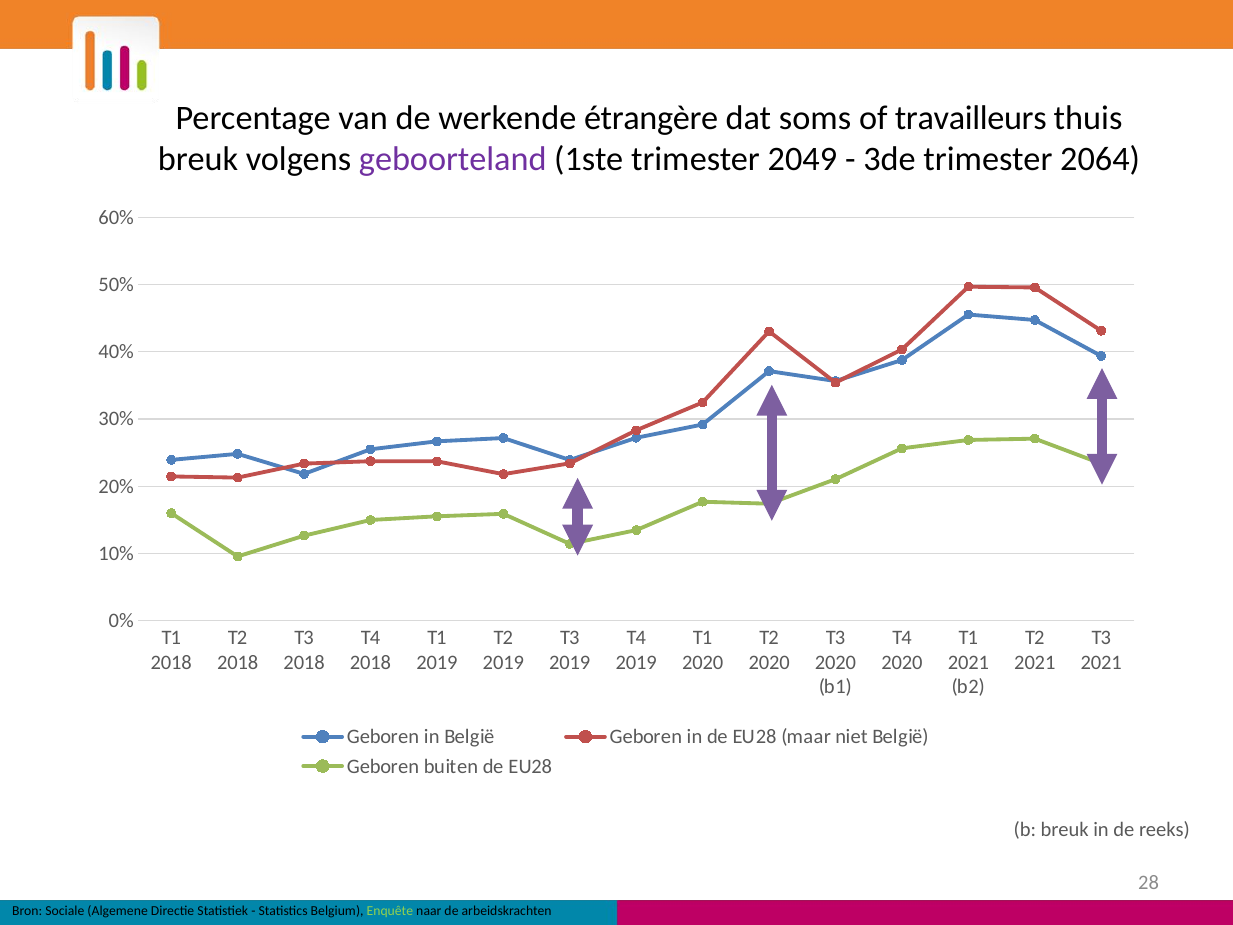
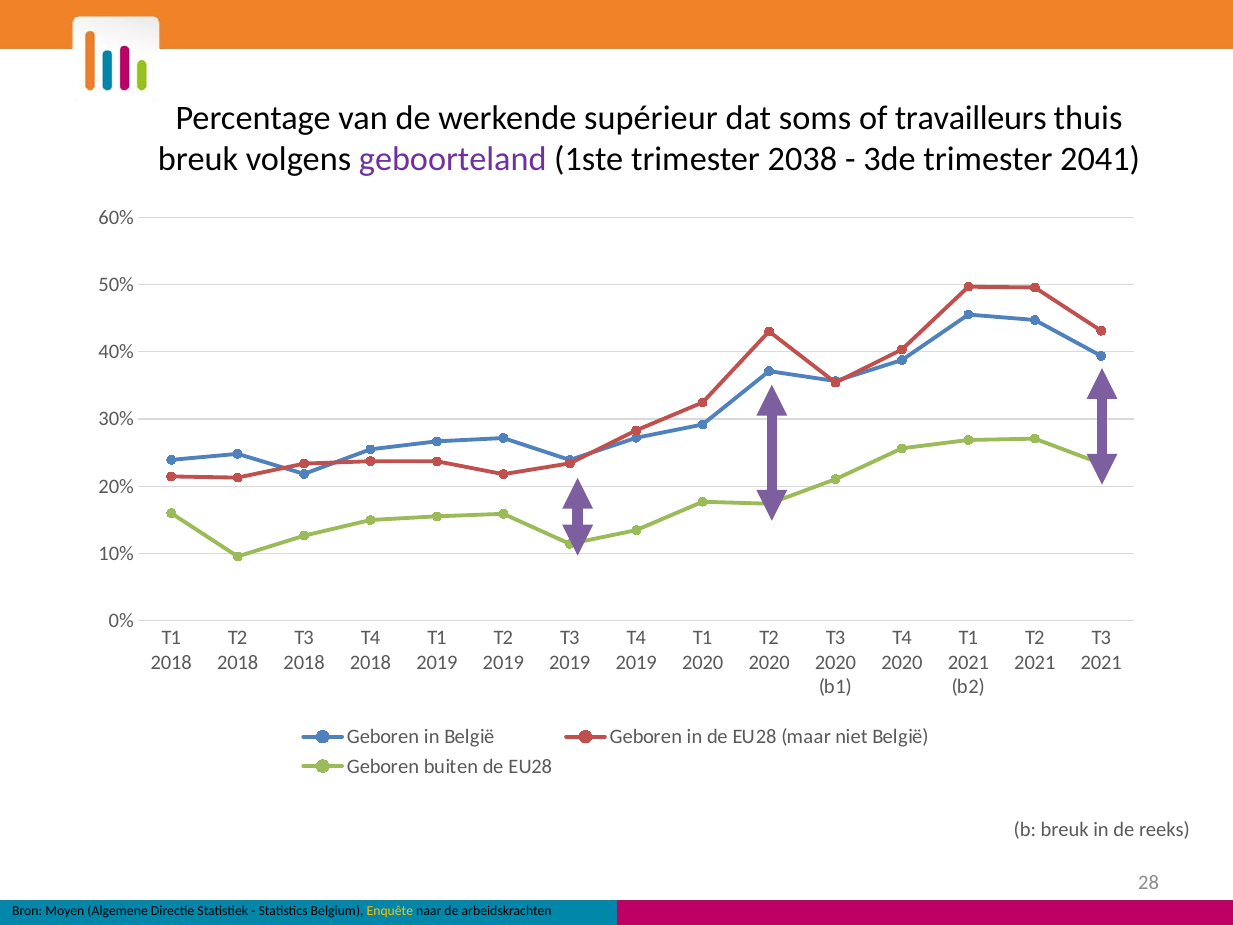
étrangère: étrangère -> supérieur (651, 118)
2049: 2049 -> 2038 (802, 159)
2064: 2064 -> 2041 (1100, 159)
Sociale: Sociale -> Moyen (65, 911)
Enquête colour: light green -> yellow (390, 911)
